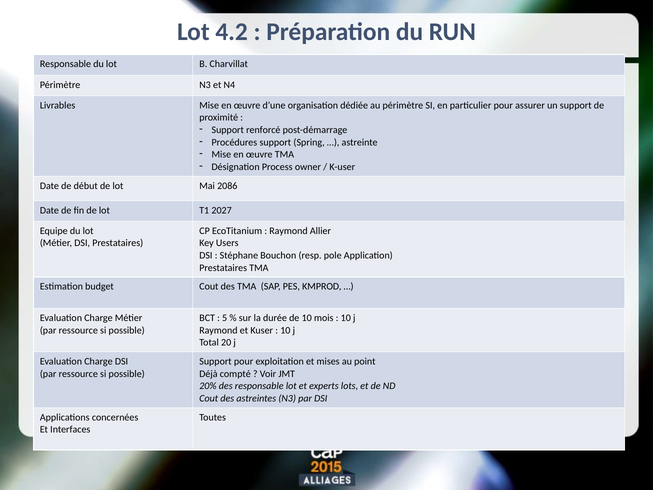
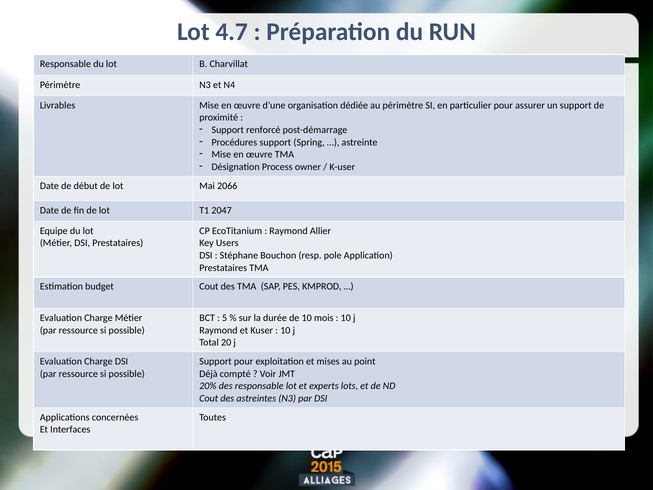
4.2: 4.2 -> 4.7 (232, 32)
2086: 2086 -> 2066 (227, 186)
2027: 2027 -> 2047 (222, 210)
